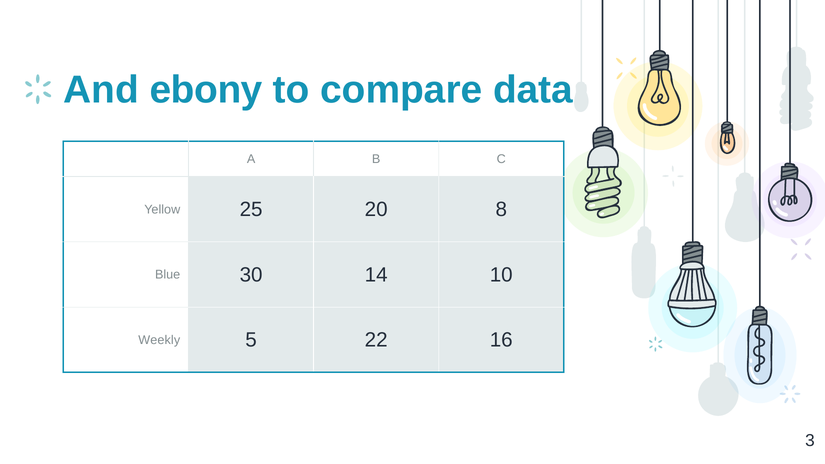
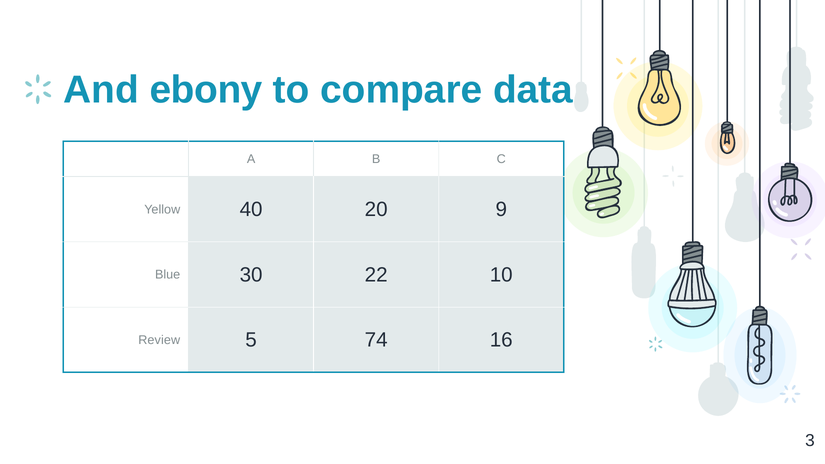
25: 25 -> 40 (251, 210)
8: 8 -> 9 (501, 210)
14: 14 -> 22 (376, 275)
Weekly: Weekly -> Review (159, 340)
22: 22 -> 74 (376, 340)
